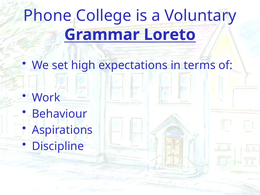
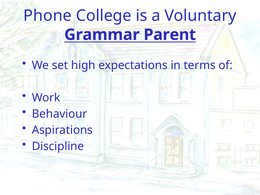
Loreto: Loreto -> Parent (170, 35)
